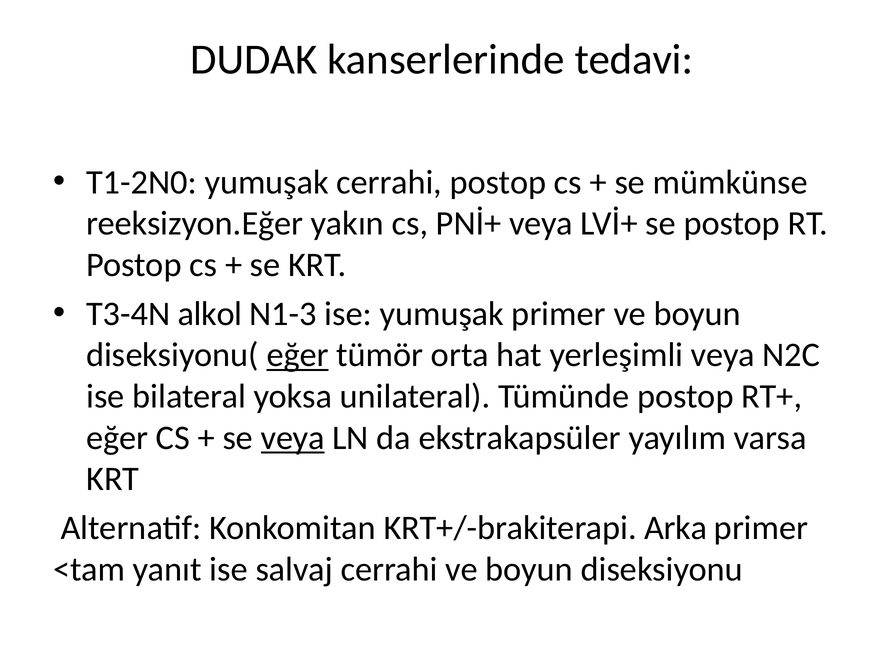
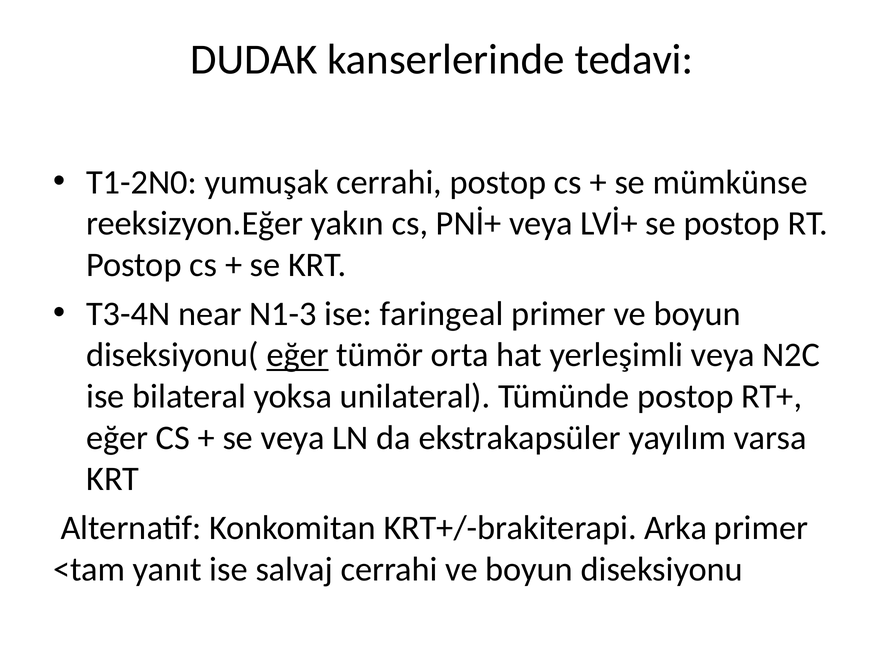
alkol: alkol -> near (210, 314)
ise yumuşak: yumuşak -> faringeal (442, 314)
veya underline: present -> none (293, 438)
